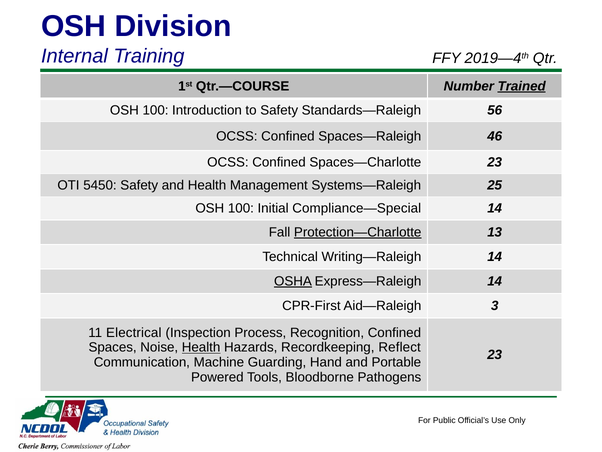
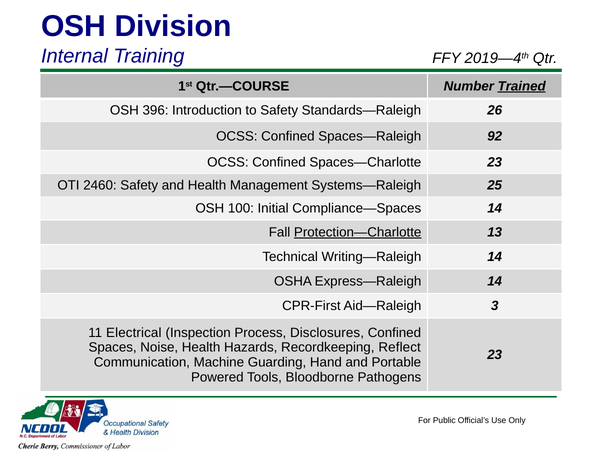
100: 100 -> 396 (156, 110)
56: 56 -> 26 (495, 110)
46: 46 -> 92 (495, 136)
5450: 5450 -> 2460 (100, 185)
Compliance—Special: Compliance—Special -> Compliance—Spaces (357, 208)
OSHA underline: present -> none (293, 281)
Recognition: Recognition -> Disclosures (327, 332)
Health underline: present -> none (201, 347)
